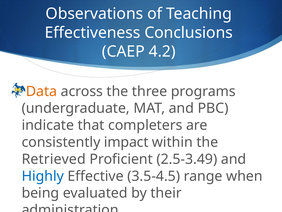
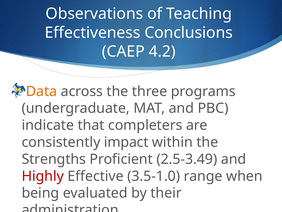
Retrieved: Retrieved -> Strengths (54, 159)
Highly colour: blue -> red (43, 176)
3.5-4.5: 3.5-4.5 -> 3.5-1.0 (154, 176)
